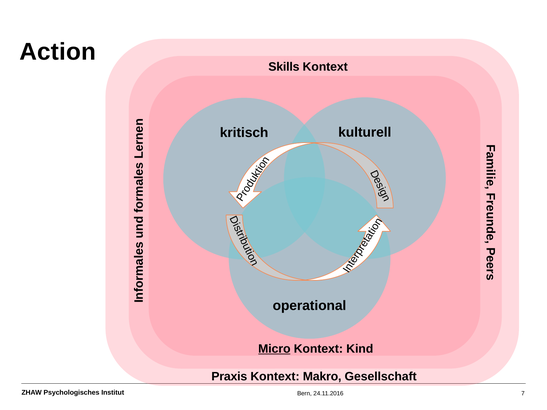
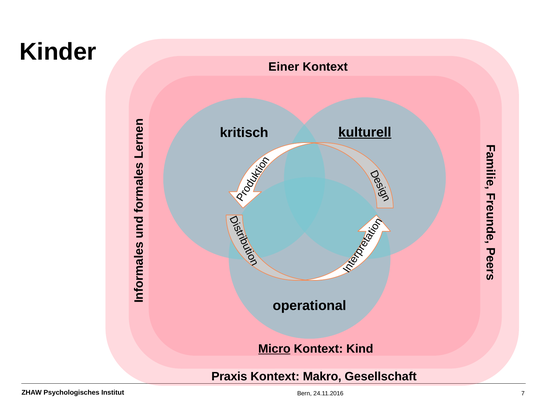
Action: Action -> Kinder (58, 52)
Skills: Skills -> Einer (284, 67)
kulturell underline: none -> present (365, 132)
